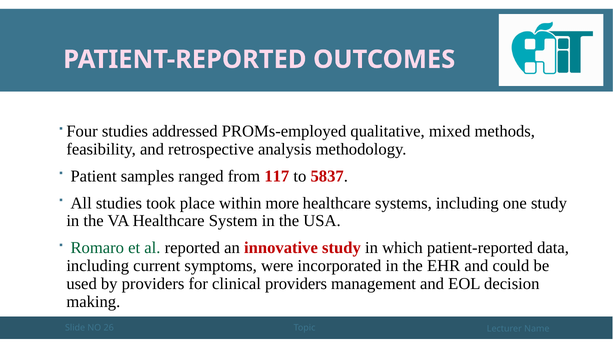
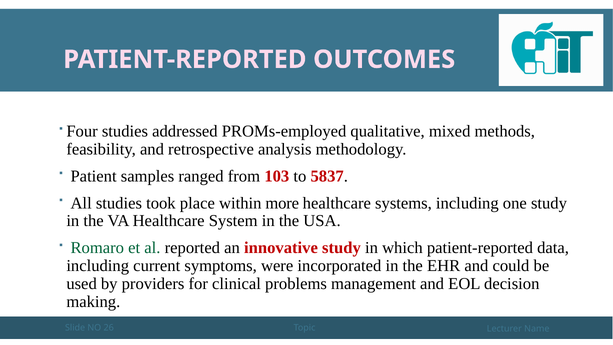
117: 117 -> 103 (277, 176)
clinical providers: providers -> problems (296, 284)
